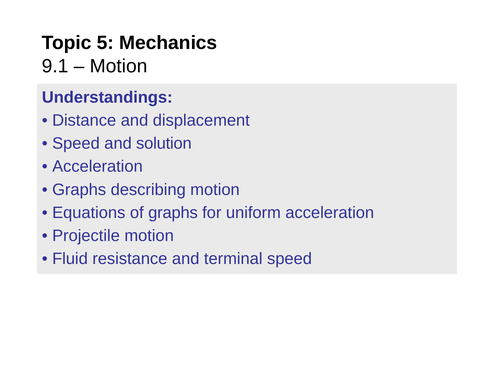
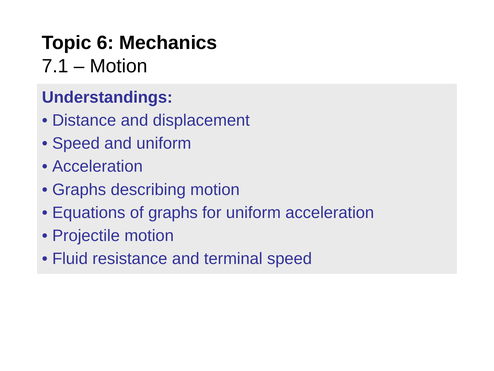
5: 5 -> 6 (105, 43)
9.1: 9.1 -> 7.1 (55, 66)
and solution: solution -> uniform (164, 143)
